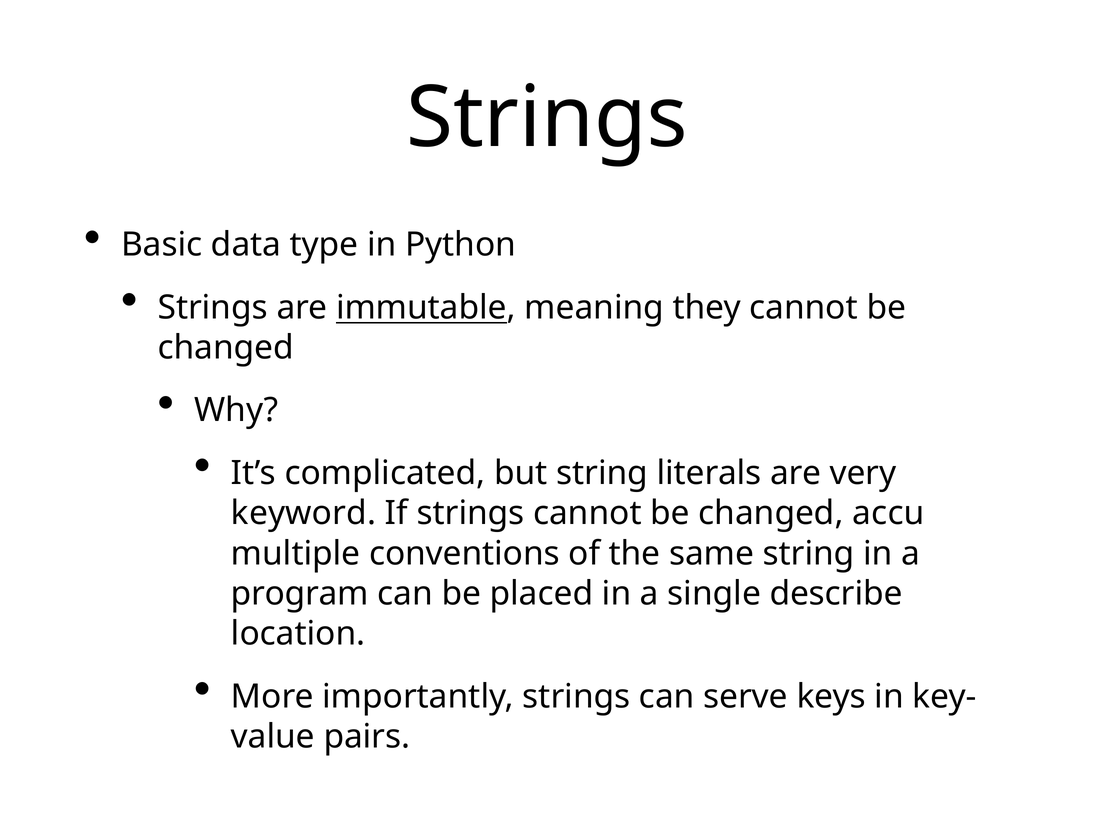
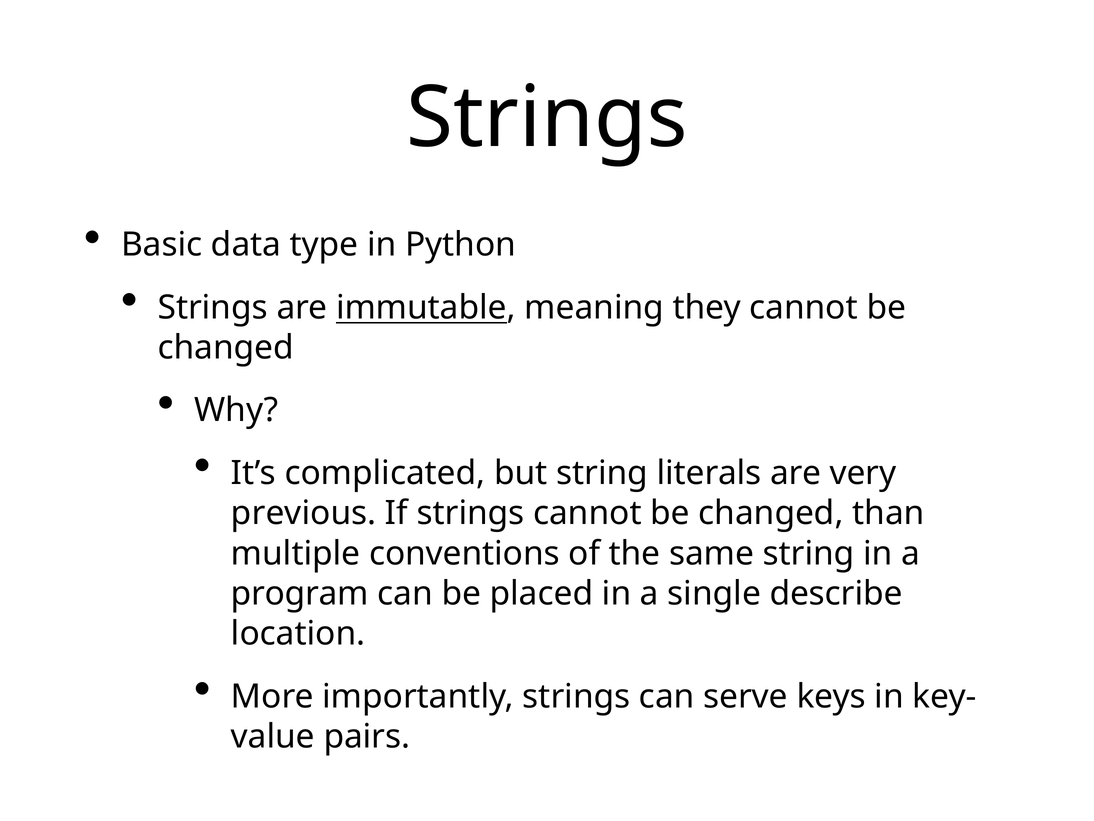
keyword: keyword -> previous (304, 513)
accu: accu -> than (888, 513)
